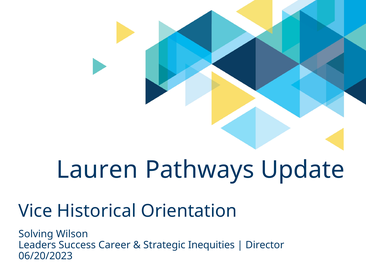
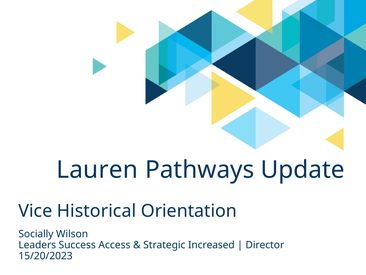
Solving: Solving -> Socially (36, 234)
Career: Career -> Access (114, 245)
Inequities: Inequities -> Increased (211, 245)
06/20/2023: 06/20/2023 -> 15/20/2023 (46, 256)
